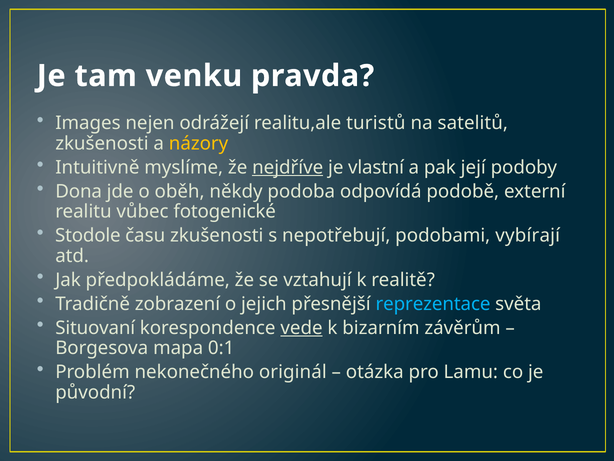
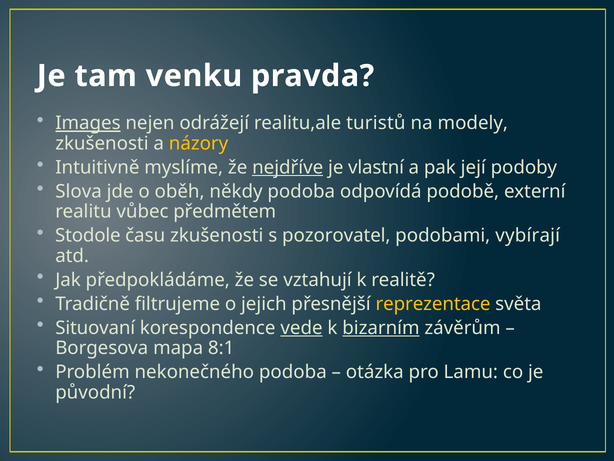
Images underline: none -> present (88, 123)
satelitů: satelitů -> modely (473, 123)
Dona: Dona -> Slova (79, 191)
fotogenické: fotogenické -> předmětem (225, 211)
nepotřebují: nepotřebují -> pozorovatel (336, 235)
zobrazení: zobrazení -> filtrujeme (177, 304)
reprezentace colour: light blue -> yellow (433, 304)
bizarním underline: none -> present (381, 327)
0:1: 0:1 -> 8:1 (221, 348)
nekonečného originál: originál -> podoba (293, 372)
